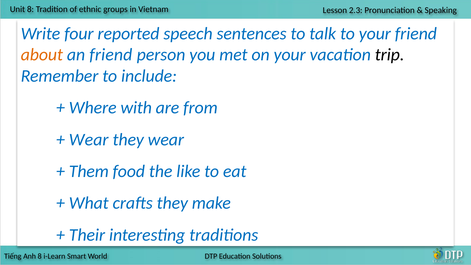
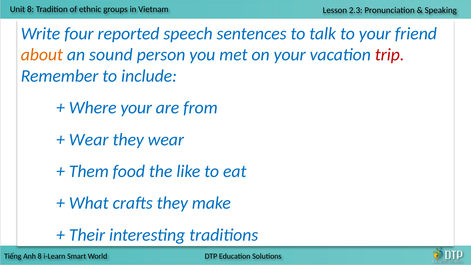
an friend: friend -> sound (111, 55)
trip colour: black -> red (390, 55)
Where with: with -> your (136, 108)
